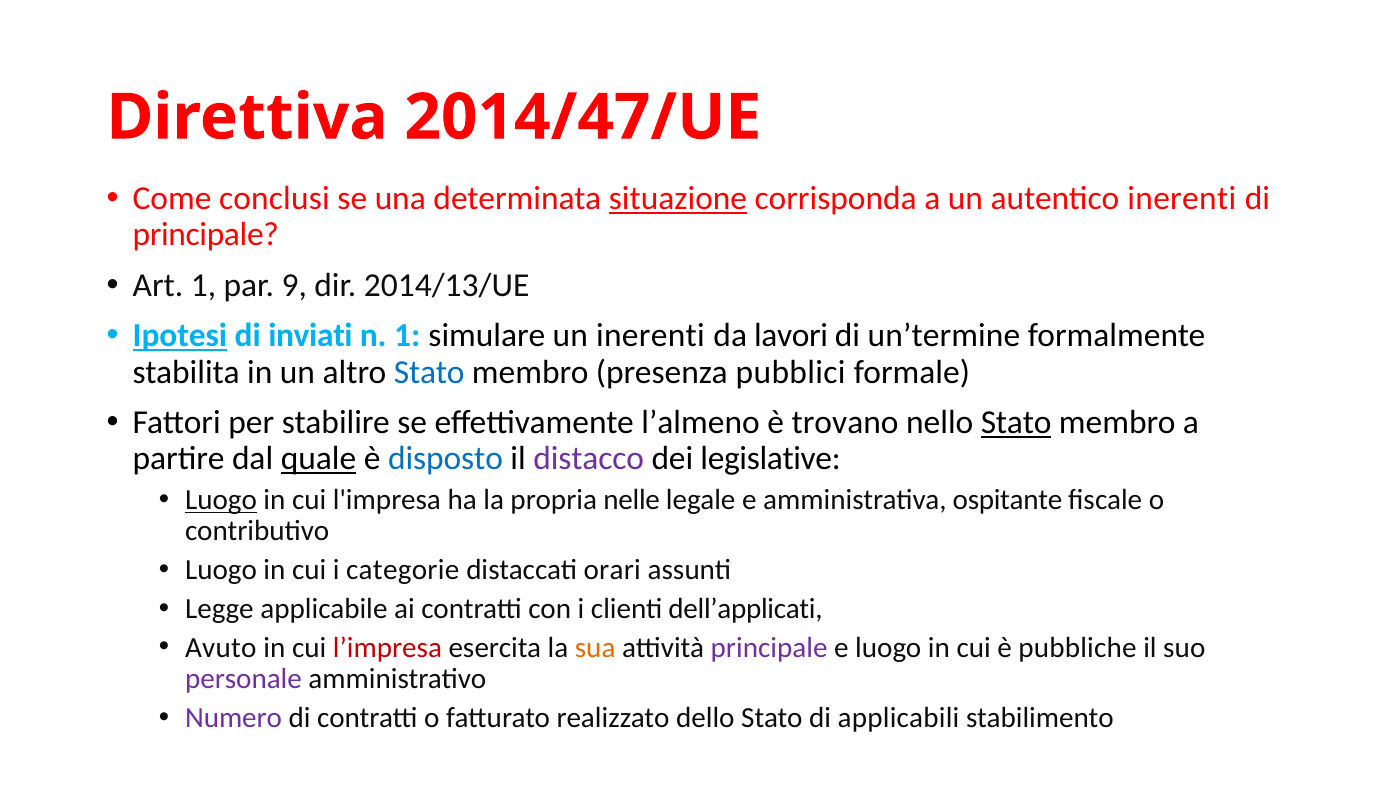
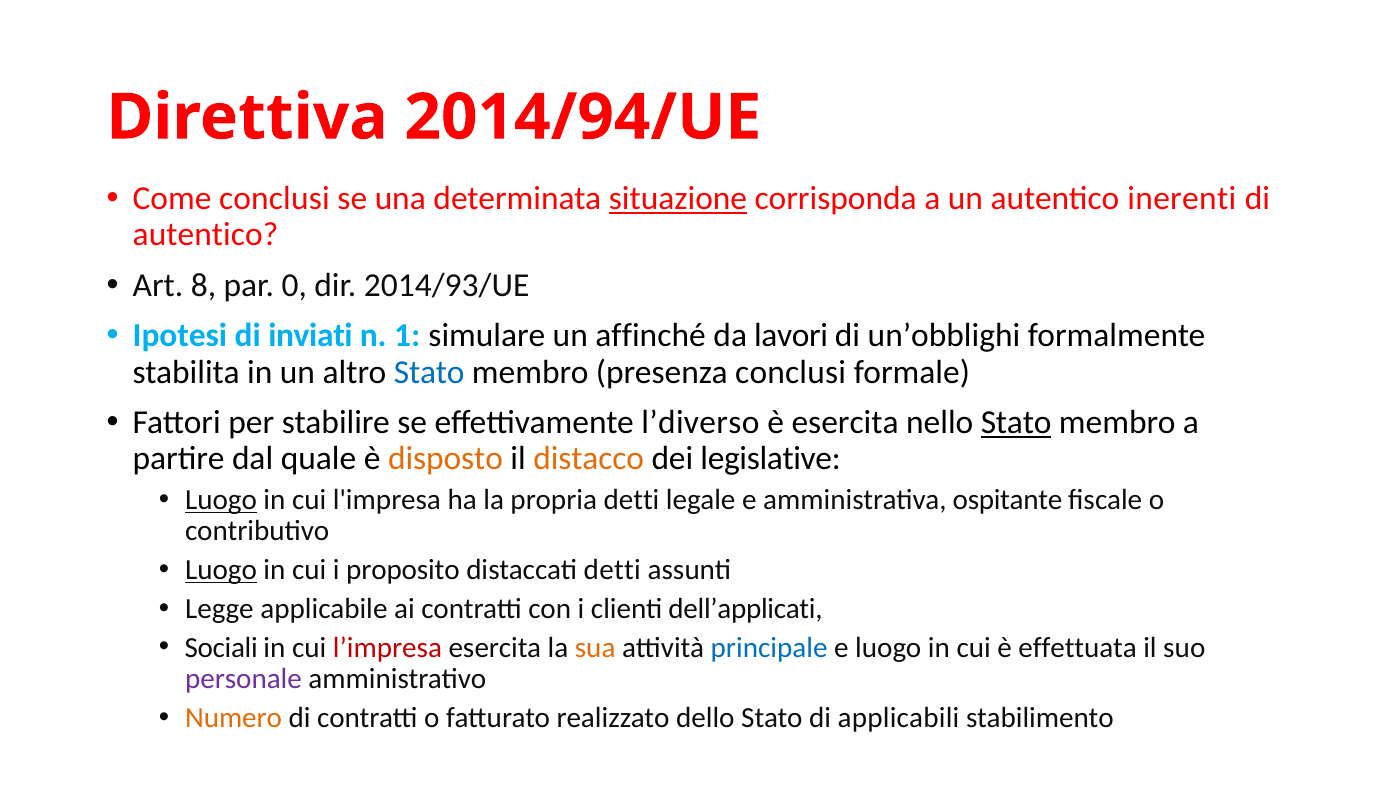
2014/47/UE: 2014/47/UE -> 2014/94/UE (583, 117)
principale: principale -> autentico (205, 234)
Art 1: 1 -> 8 (204, 285)
9: 9 -> 0 (294, 285)
2014/13/UE: 2014/13/UE -> 2014/93/UE (447, 285)
Ipotesi underline: present -> none (180, 336)
un inerenti: inerenti -> affinché (651, 336)
un’termine: un’termine -> un’obblighi (944, 336)
presenza pubblici: pubblici -> conclusi (791, 372)
l’almeno: l’almeno -> l’diverso (700, 423)
è trovano: trovano -> esercita (845, 423)
quale underline: present -> none (319, 459)
disposto colour: blue -> orange (446, 459)
distacco colour: purple -> orange (589, 459)
propria nelle: nelle -> detti (632, 500)
Luogo underline: none -> present (221, 570)
categorie: categorie -> proposito (403, 570)
distaccati orari: orari -> detti (612, 570)
Avuto: Avuto -> Sociali (221, 647)
principale colour: purple -> blue (769, 647)
pubbliche: pubbliche -> effettuata (1078, 647)
Numero colour: purple -> orange (234, 717)
